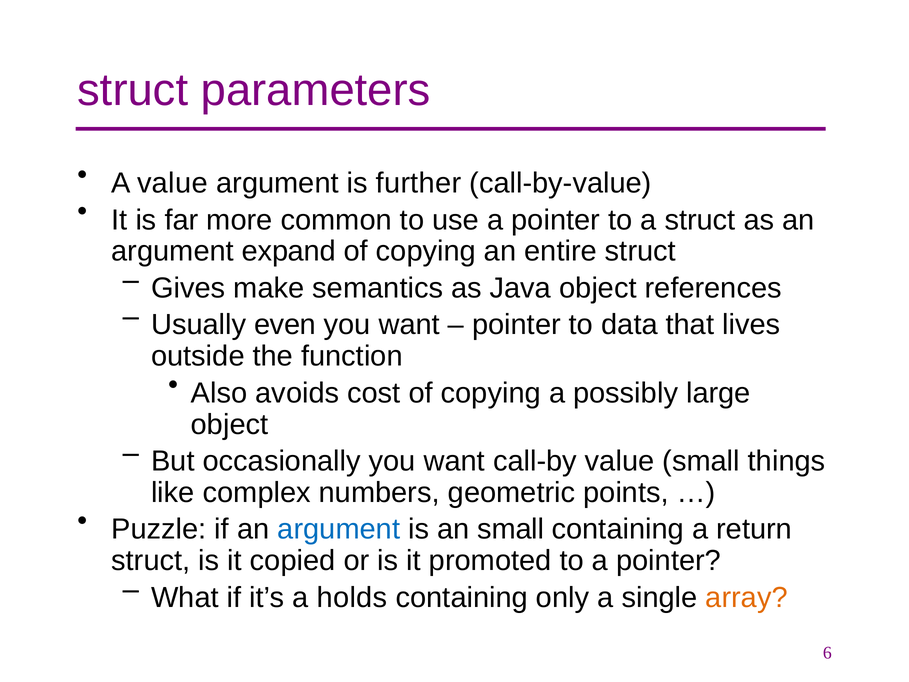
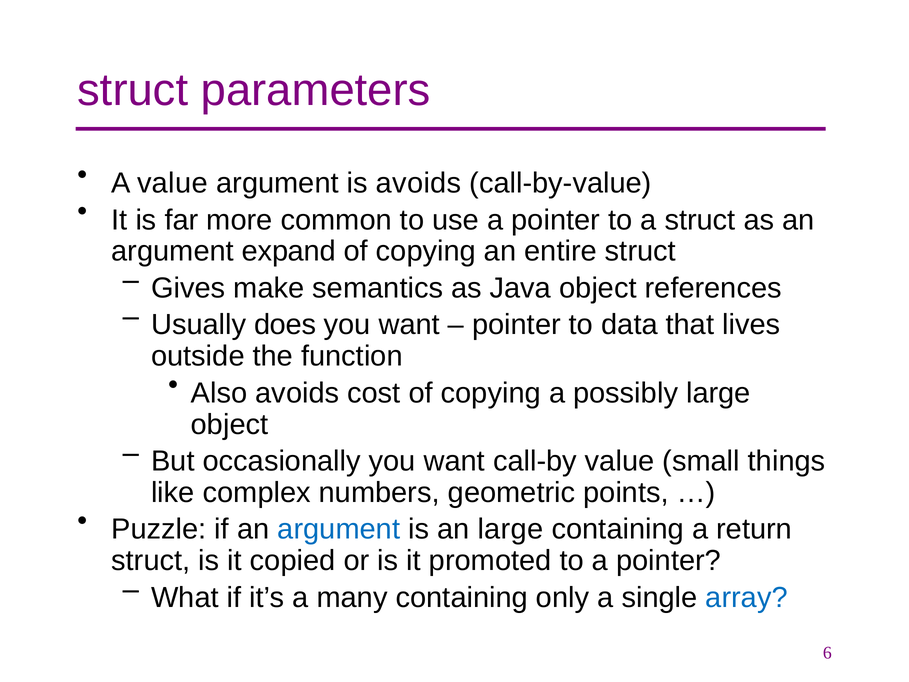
is further: further -> avoids (419, 183)
even: even -> does (285, 325)
an small: small -> large (510, 529)
holds: holds -> many (352, 597)
array colour: orange -> blue (747, 597)
